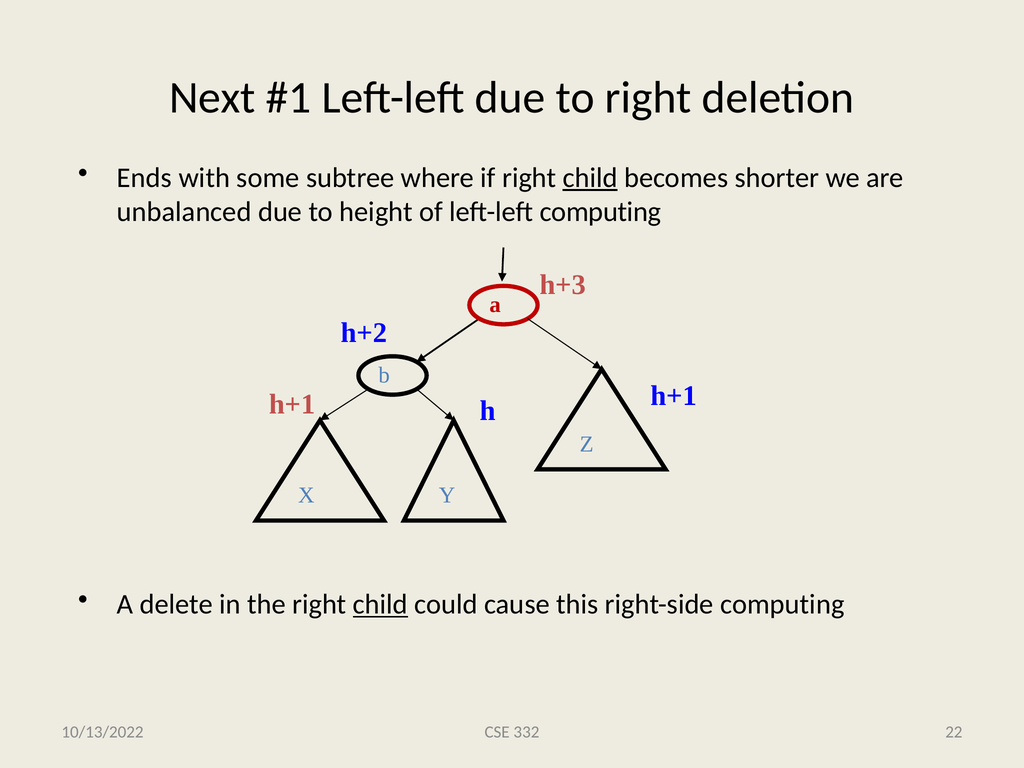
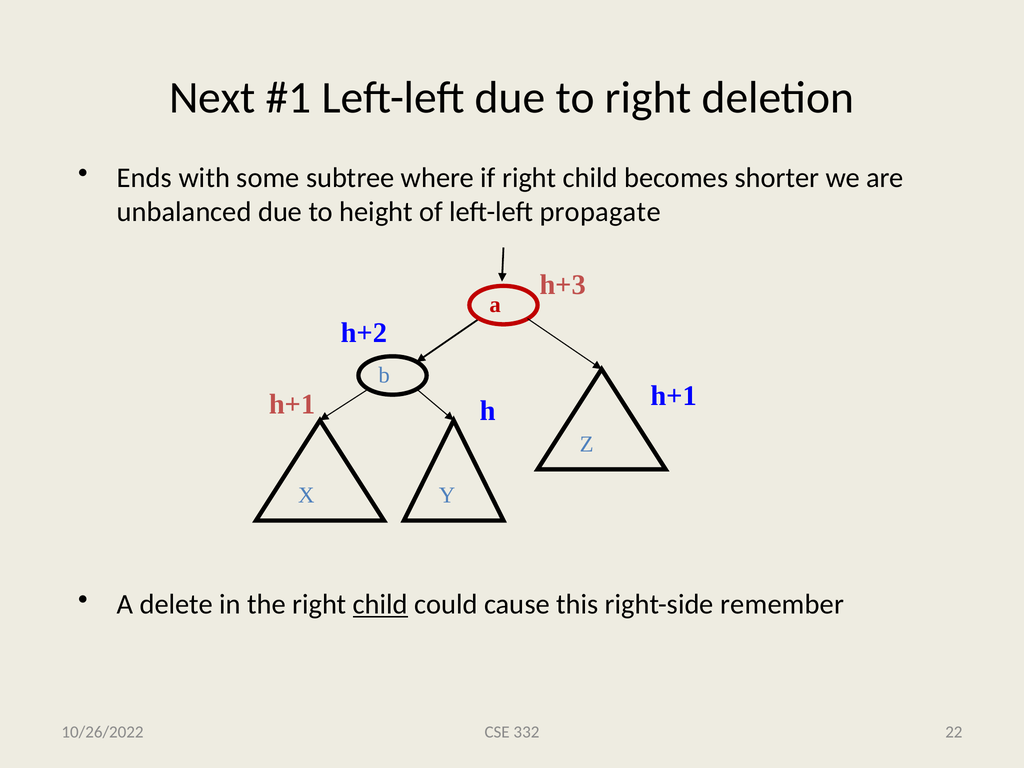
child underline: present -> none (590, 178)
left-left computing: computing -> propagate (600, 212)
right-side computing: computing -> remember (782, 604)
10/13/2022: 10/13/2022 -> 10/26/2022 (103, 732)
